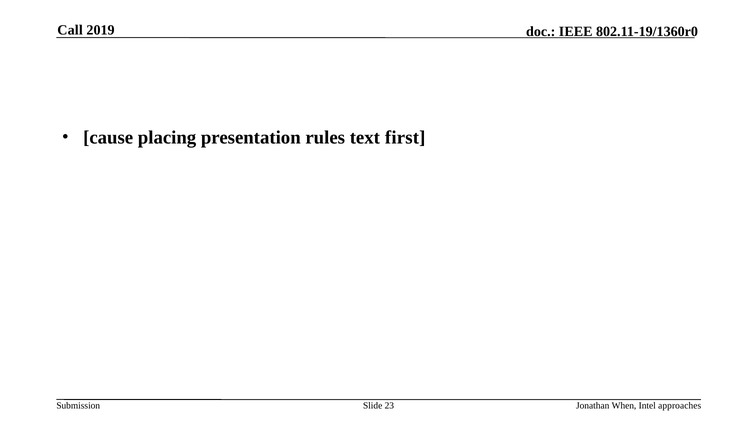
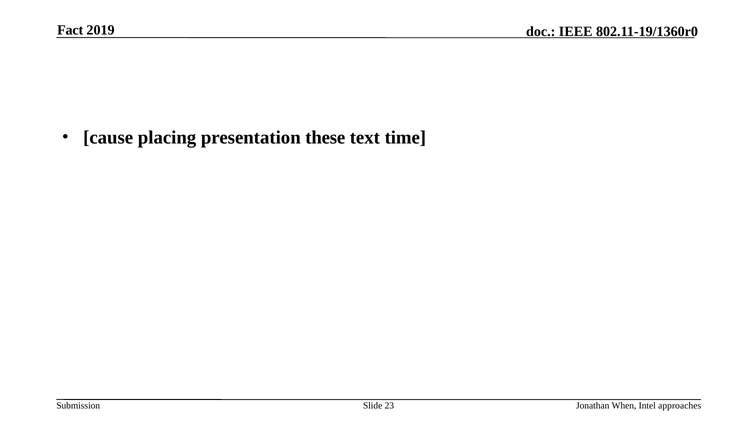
Call: Call -> Fact (70, 30)
rules: rules -> these (325, 137)
first: first -> time (405, 137)
